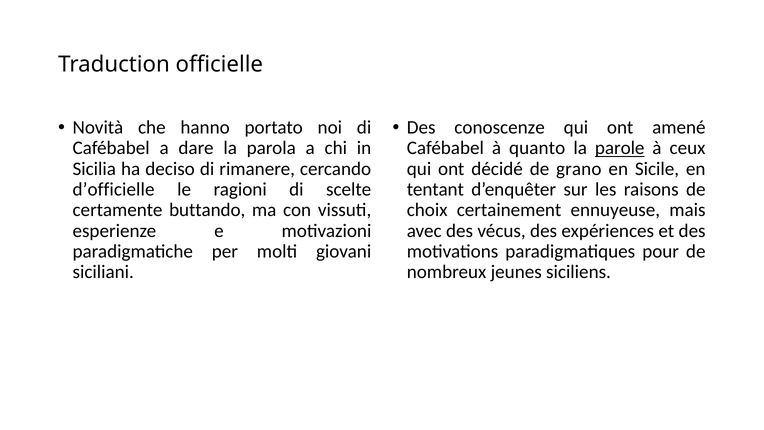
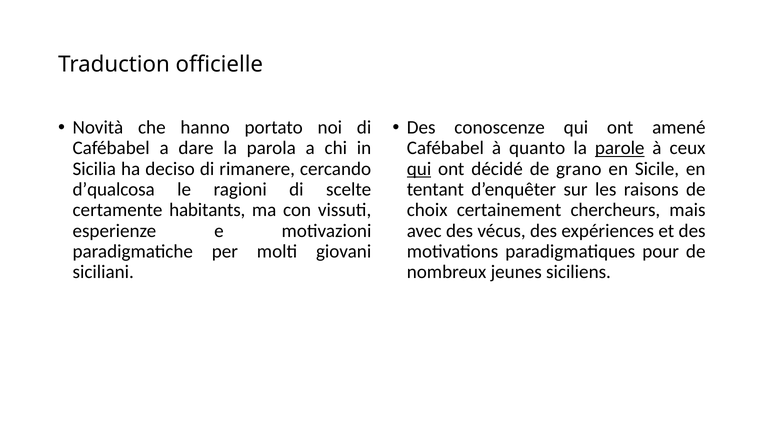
qui underline: none -> present (419, 169)
d’officielle: d’officielle -> d’qualcosa (114, 189)
buttando: buttando -> habitants (207, 210)
ennuyeuse: ennuyeuse -> chercheurs (615, 210)
